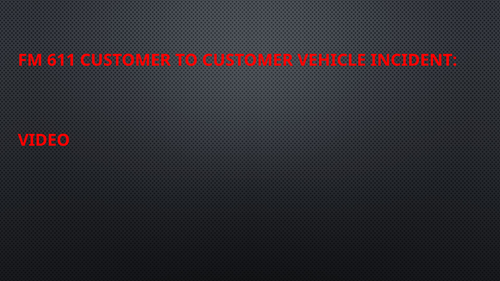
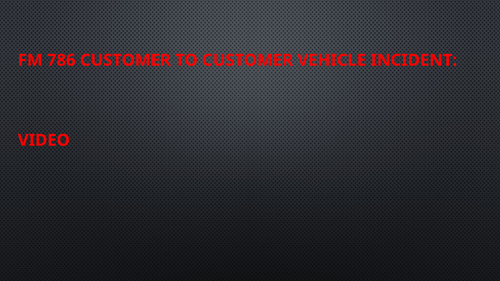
611: 611 -> 786 (61, 60)
